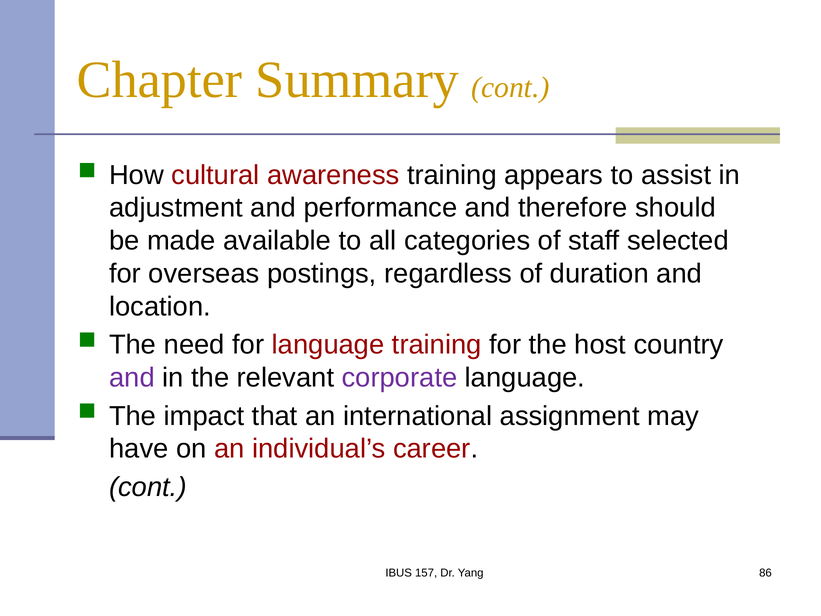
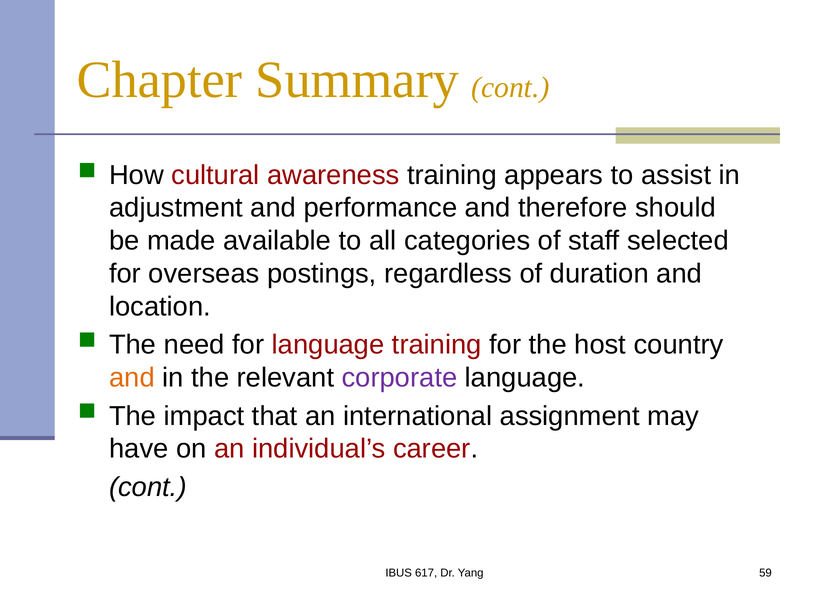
and colour: purple -> orange (132, 378)
157: 157 -> 617 (426, 573)
86: 86 -> 59 (766, 573)
